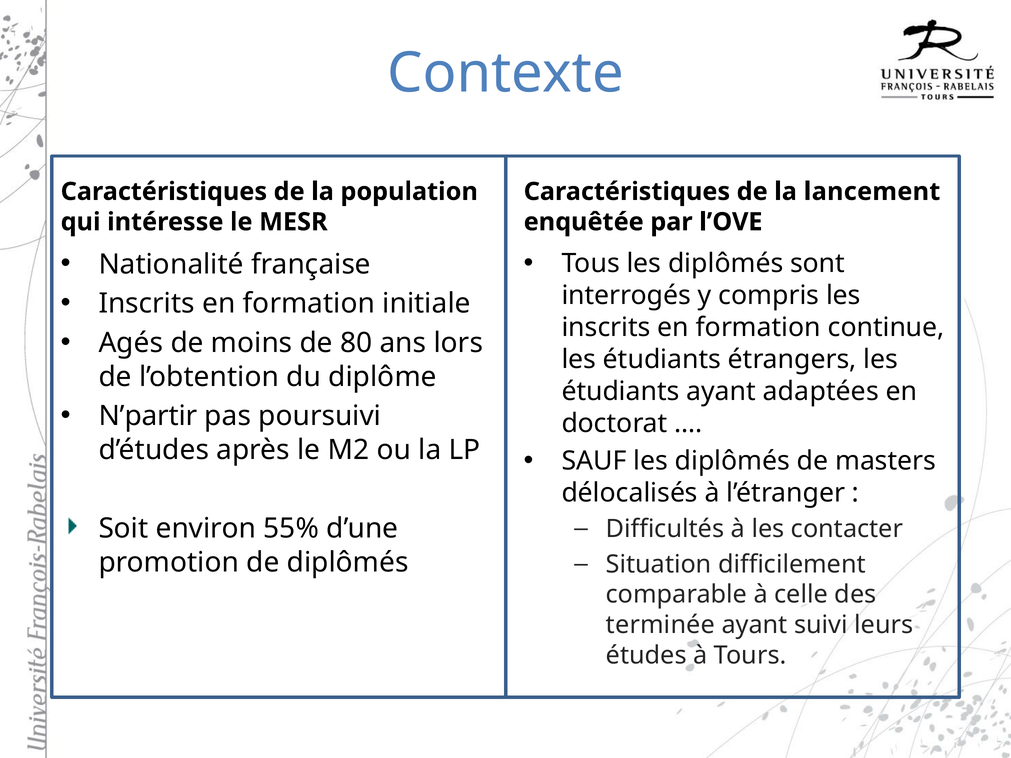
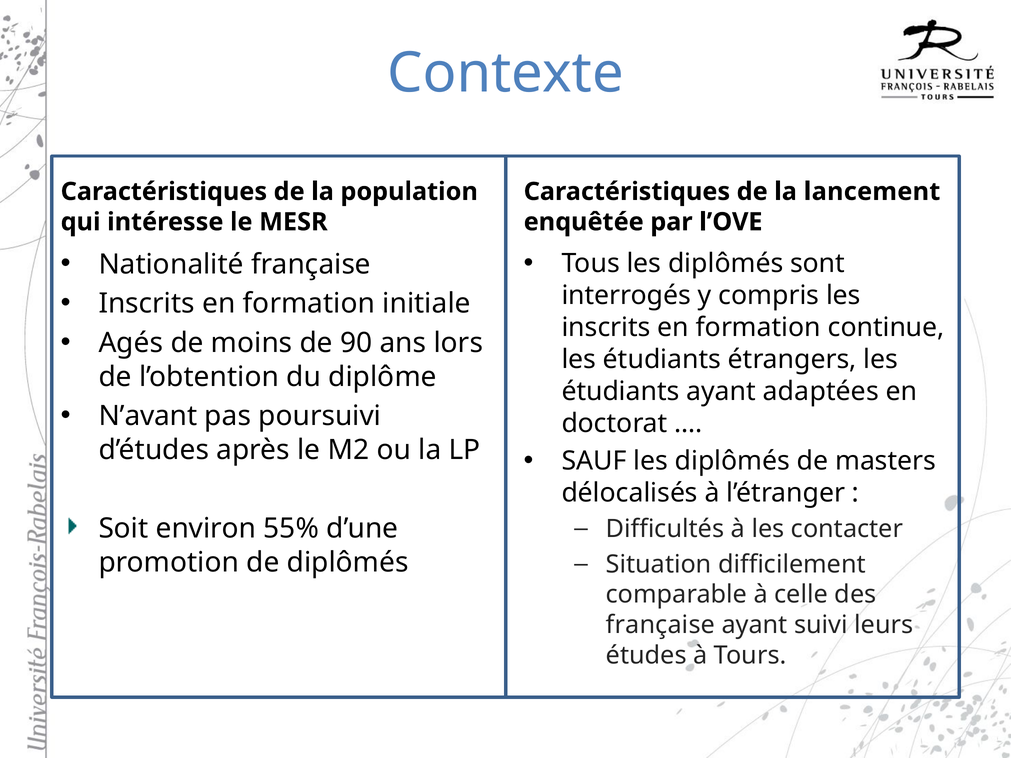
80: 80 -> 90 (356, 343)
N’partir: N’partir -> N’avant (148, 416)
terminée: terminée -> française (660, 625)
